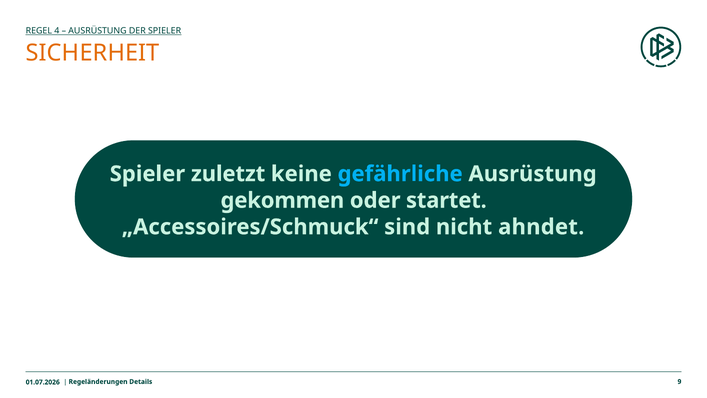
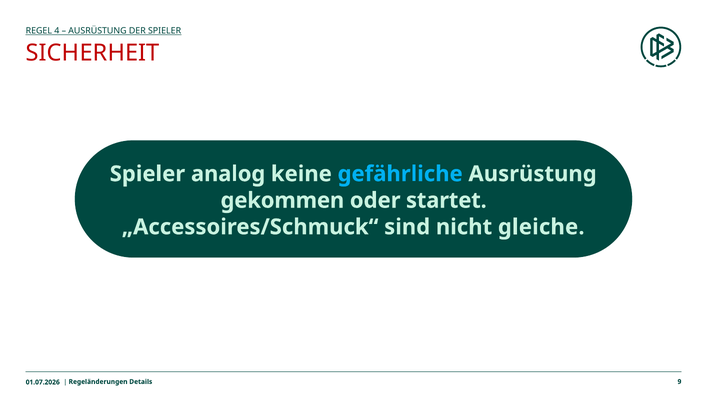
SICHERHEIT colour: orange -> red (93, 53)
zuletzt: zuletzt -> analog (228, 174)
ahndet: ahndet -> gleiche (541, 227)
